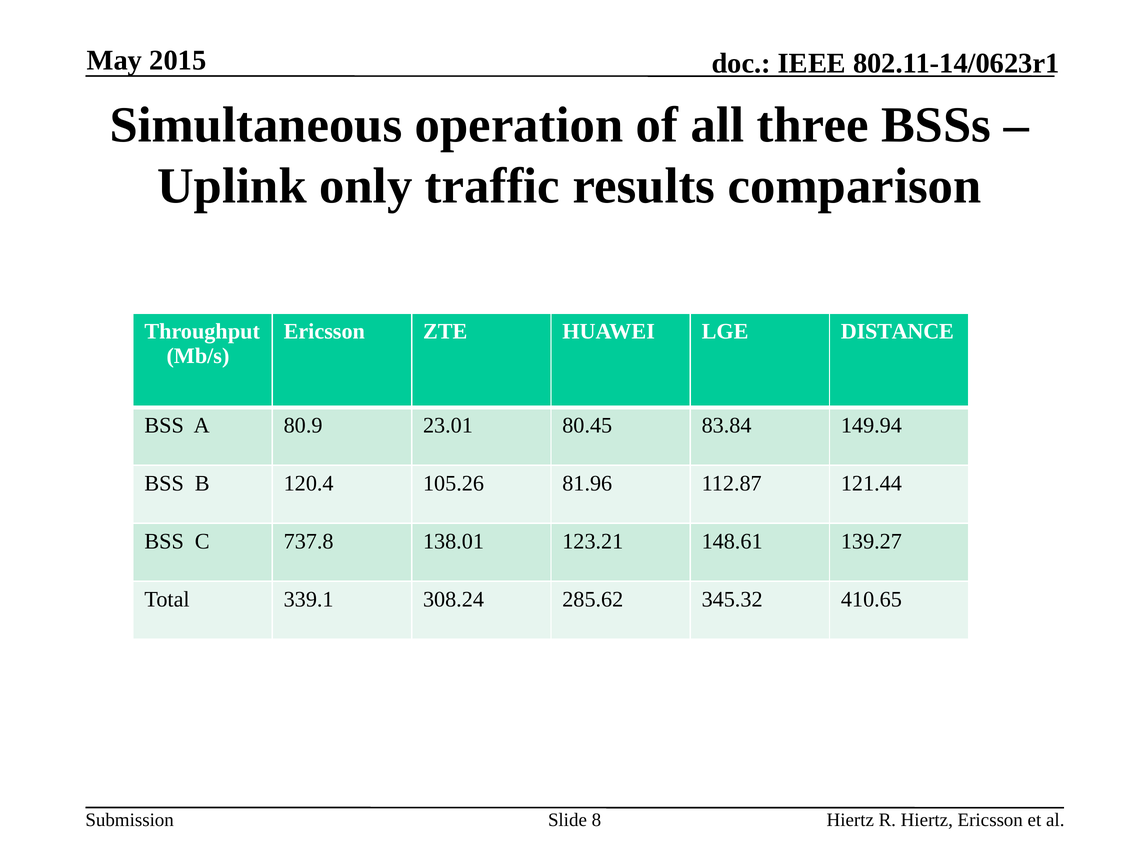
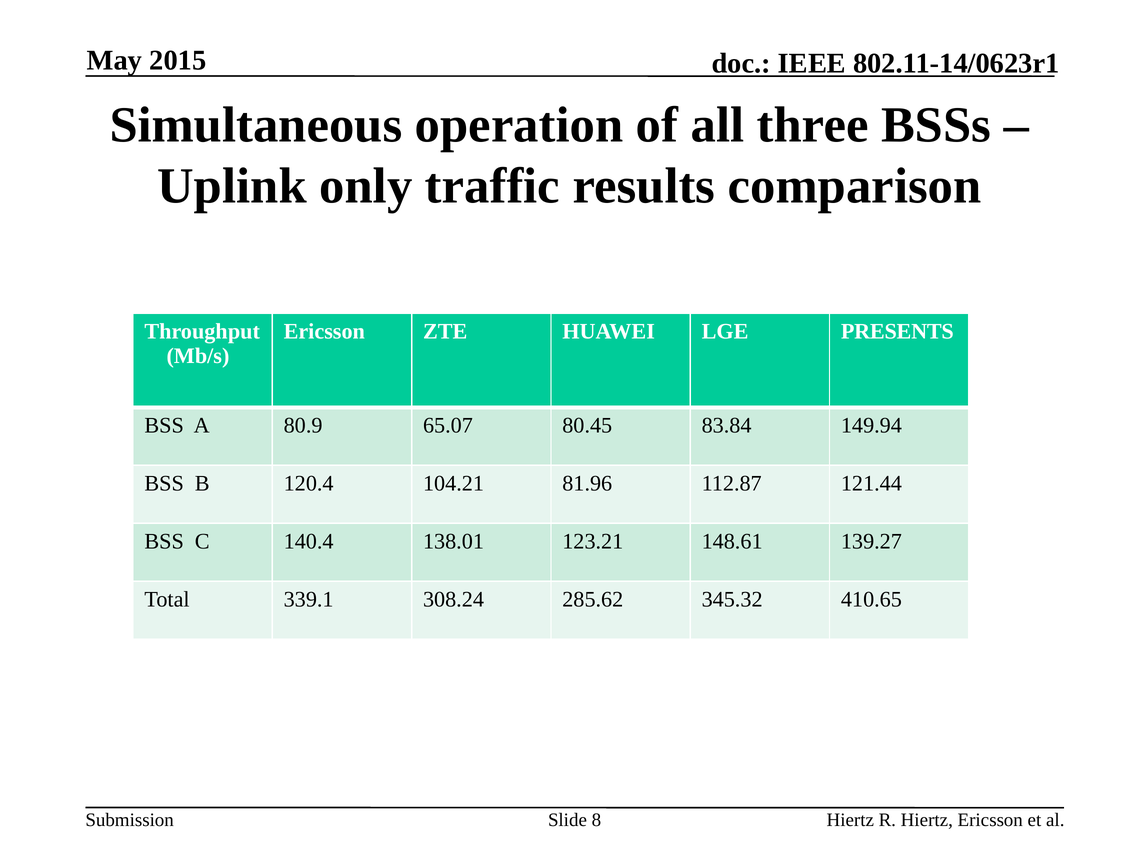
DISTANCE: DISTANCE -> PRESENTS (897, 332)
23.01: 23.01 -> 65.07 (448, 426)
105.26: 105.26 -> 104.21 (454, 483)
737.8: 737.8 -> 140.4 (309, 541)
